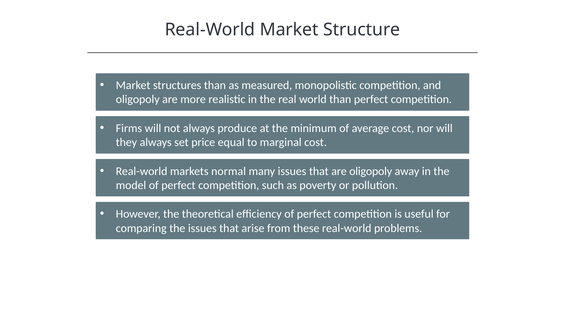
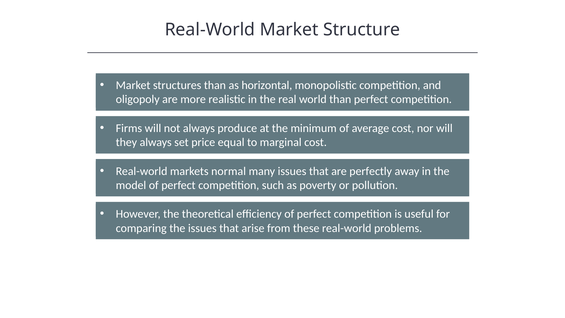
measured: measured -> horizontal (267, 85)
are oligopoly: oligopoly -> perfectly (371, 171)
